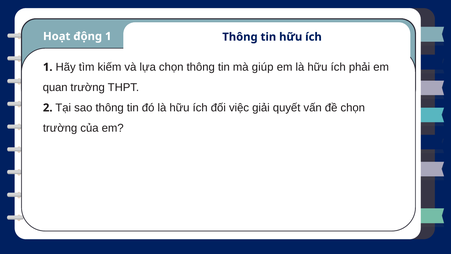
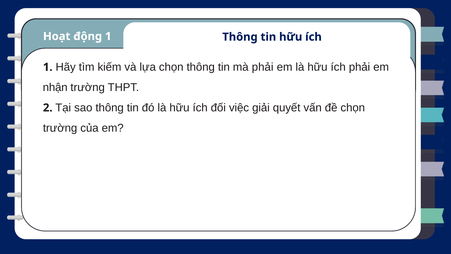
mà giúp: giúp -> phải (263, 67)
quan: quan -> nhận (55, 87)
